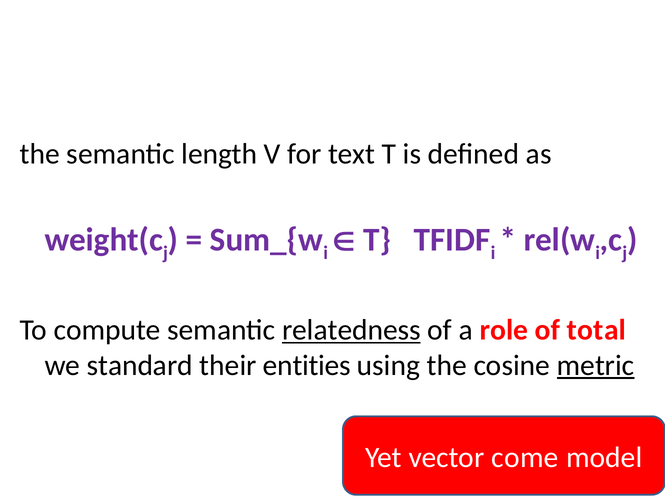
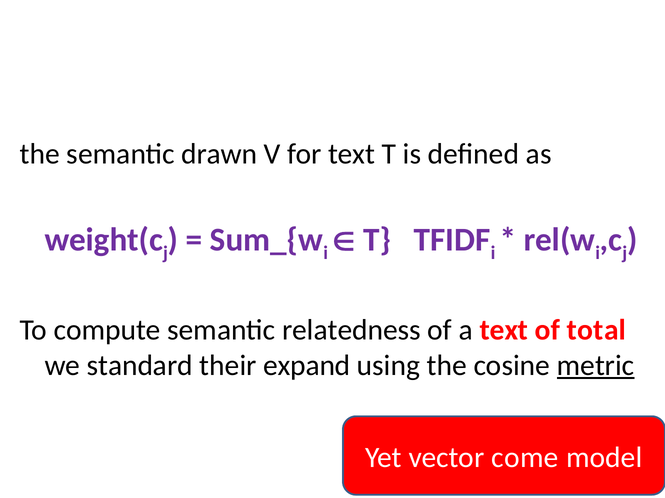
length: length -> drawn (219, 154)
relatedness underline: present -> none (351, 330)
a role: role -> text (504, 330)
entities: entities -> expand (307, 366)
